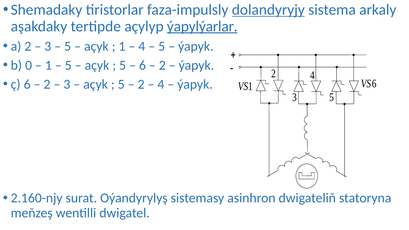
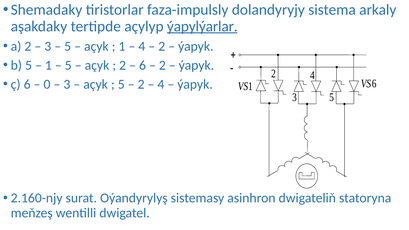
dolandyryjy underline: present -> none (268, 10)
5: 5 -> 2 (162, 46)
b 0: 0 -> 5 (29, 65)
5: 5 -> 2 (123, 65)
2: 2 -> 0 (47, 84)
